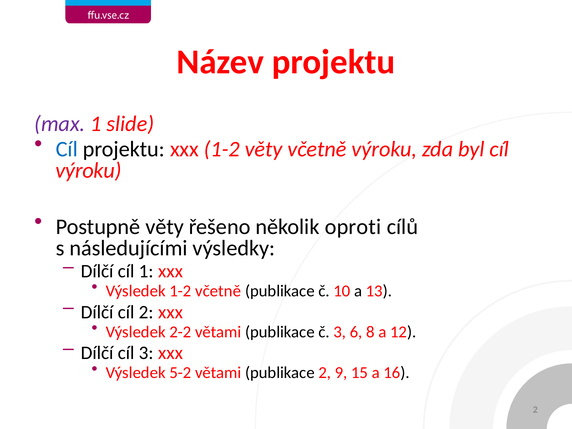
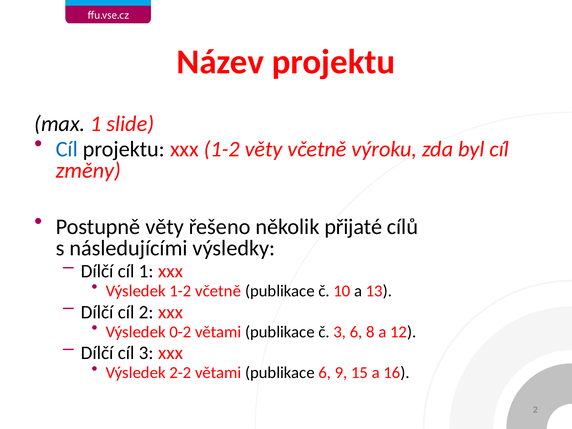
max colour: purple -> black (60, 124)
výroku: výroku -> změny (88, 171)
oproti: oproti -> přijaté (353, 227)
2-2: 2-2 -> 0-2 (180, 332)
5-2: 5-2 -> 2-2 (180, 373)
publikace 2: 2 -> 6 (325, 373)
